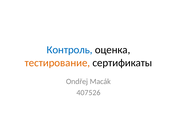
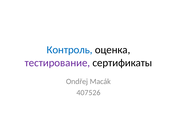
тестирование colour: orange -> purple (57, 63)
